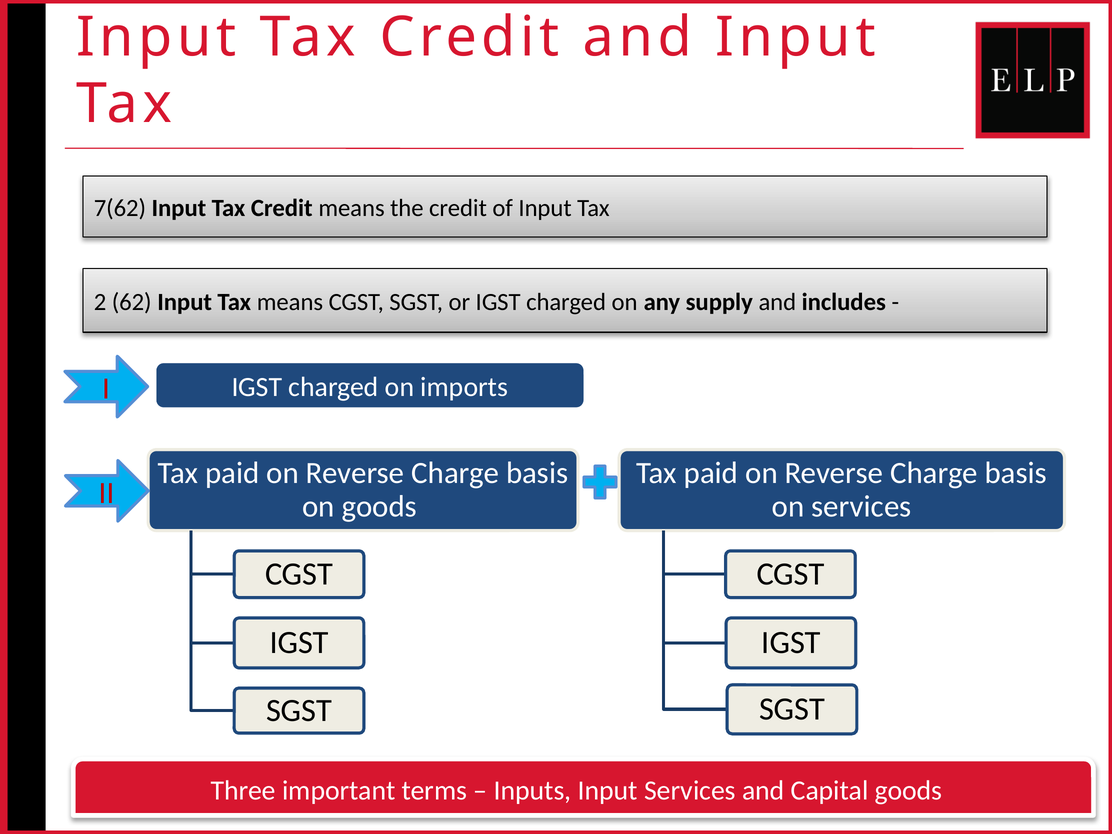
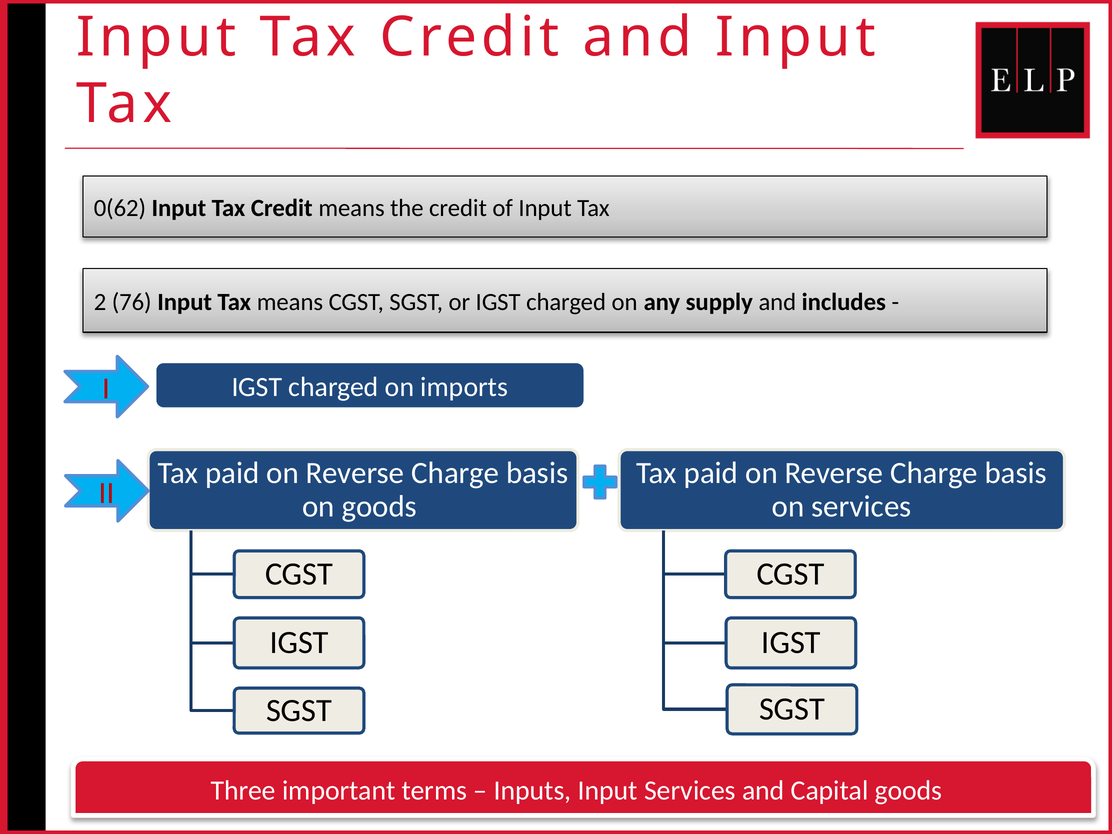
7(62: 7(62 -> 0(62 (120, 208)
62: 62 -> 76 (132, 302)
